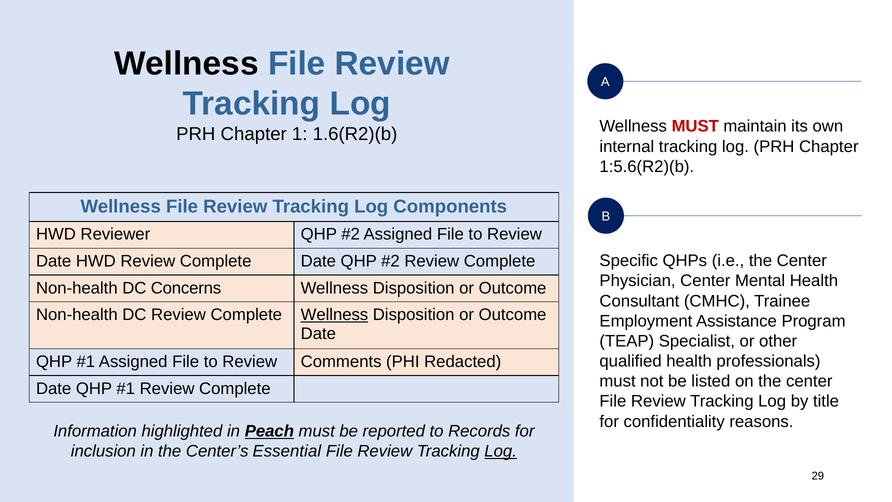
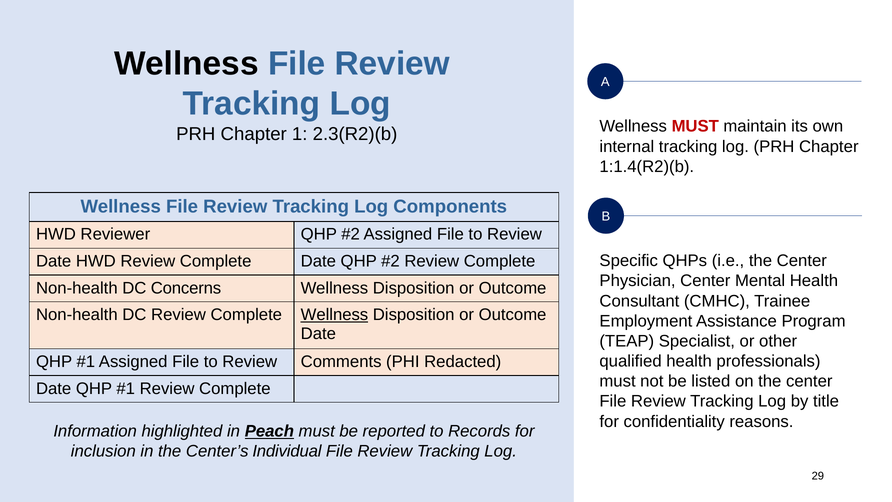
1.6(R2)(b: 1.6(R2)(b -> 2.3(R2)(b (355, 134)
1:5.6(R2)(b: 1:5.6(R2)(b -> 1:1.4(R2)(b (647, 167)
Essential: Essential -> Individual (287, 451)
Log underline: present -> none (501, 451)
